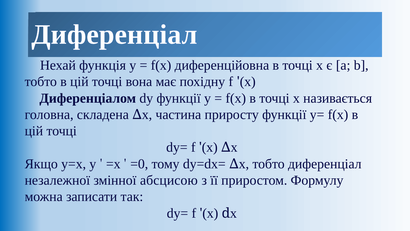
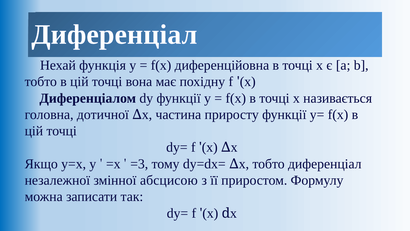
складена: складена -> дотичної (103, 114)
=0: =0 -> =3 (139, 164)
